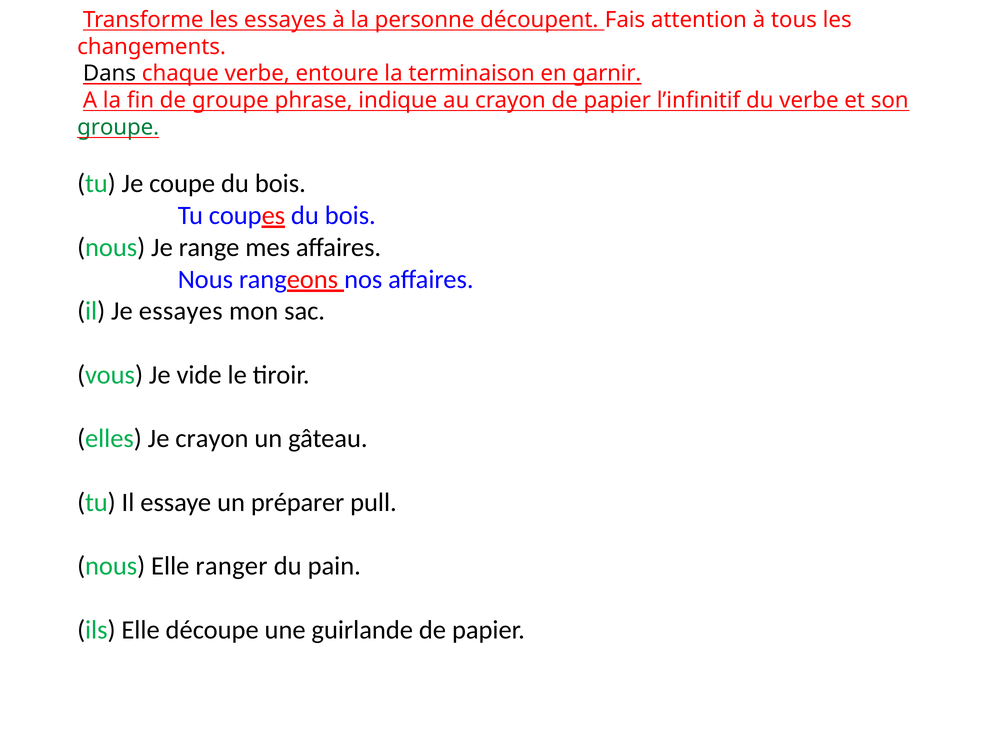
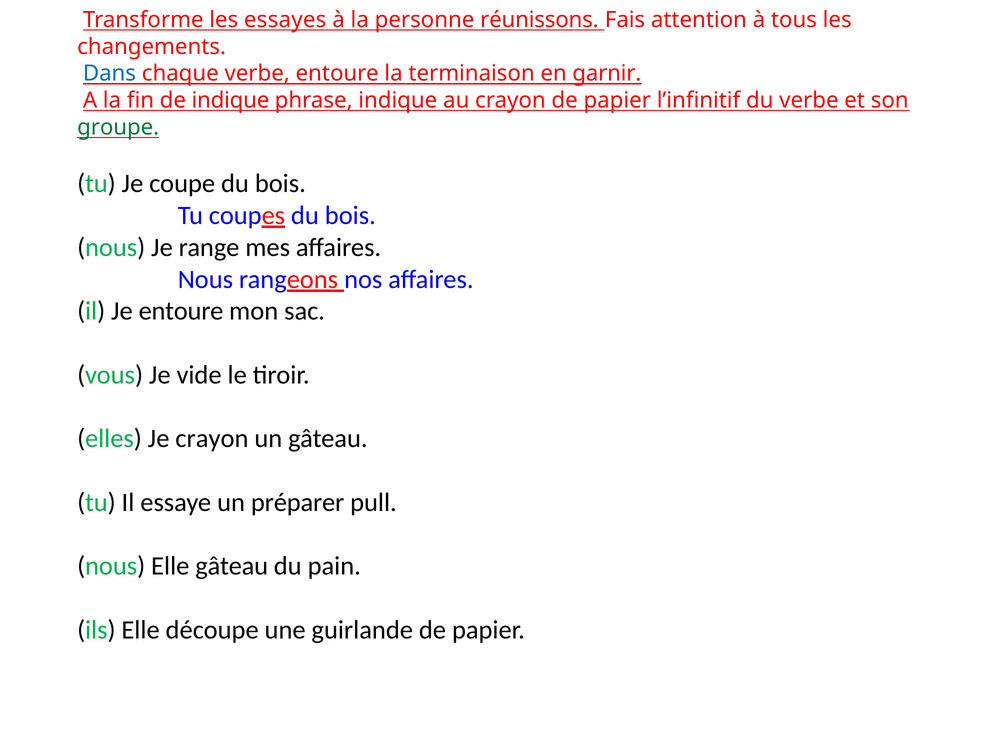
découpent: découpent -> réunissons (539, 20)
Dans colour: black -> blue (109, 74)
de groupe: groupe -> indique (230, 100)
Je essayes: essayes -> entoure (181, 311)
Elle ranger: ranger -> gâteau (232, 566)
